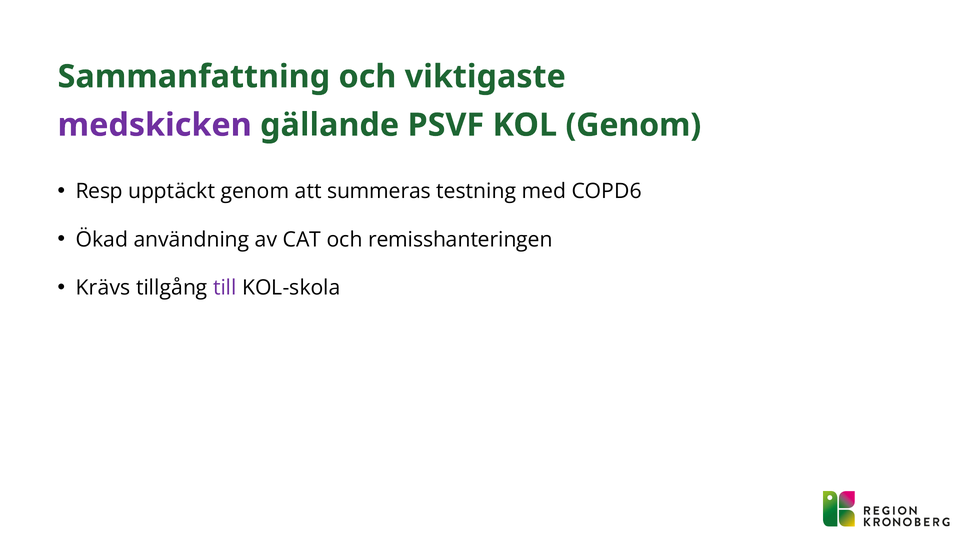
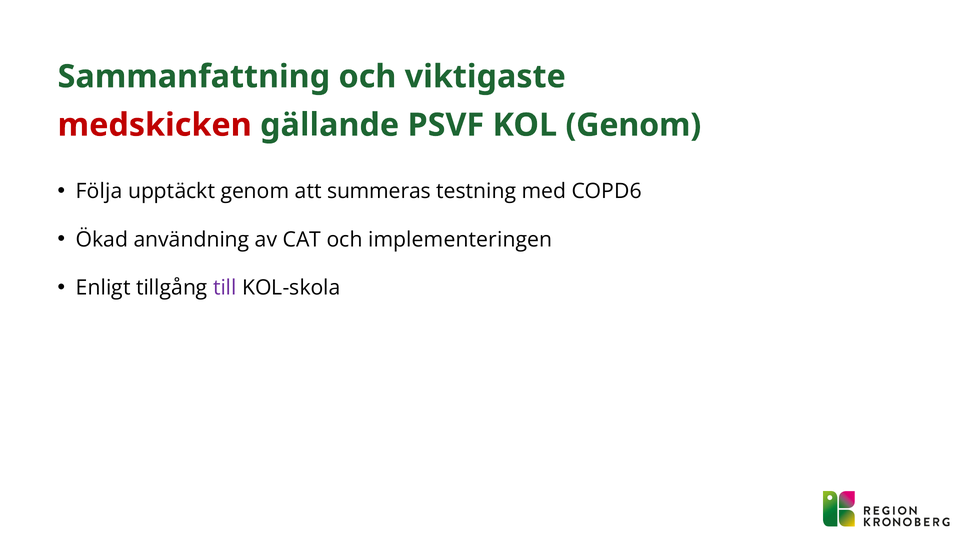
medskicken colour: purple -> red (155, 125)
Resp: Resp -> Följa (99, 191)
remisshanteringen: remisshanteringen -> implementeringen (460, 240)
Krävs: Krävs -> Enligt (103, 288)
